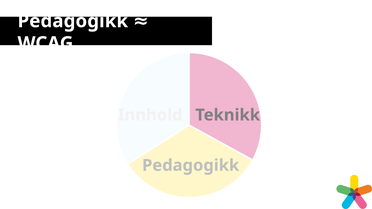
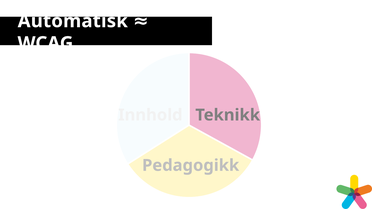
Pedagogikk: Pedagogikk -> Automatisk (73, 21)
